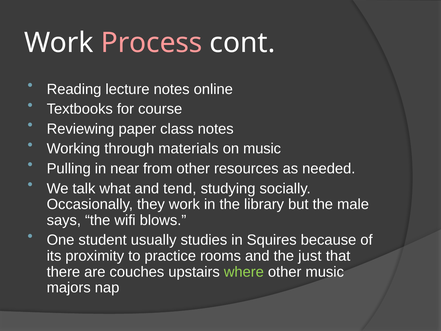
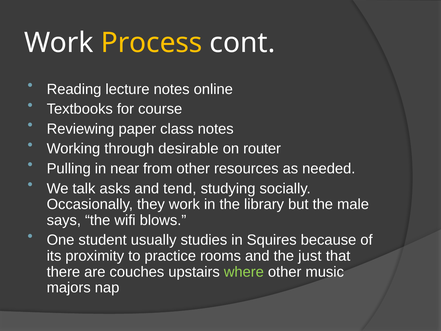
Process colour: pink -> yellow (152, 43)
materials: materials -> desirable (188, 149)
on music: music -> router (262, 149)
what: what -> asks (115, 188)
